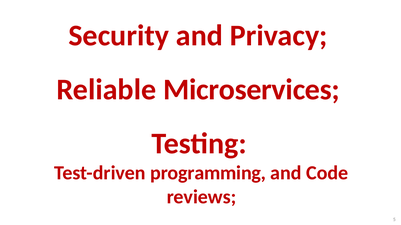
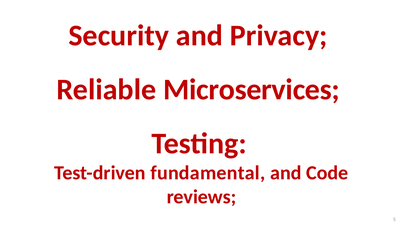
programming: programming -> fundamental (208, 173)
